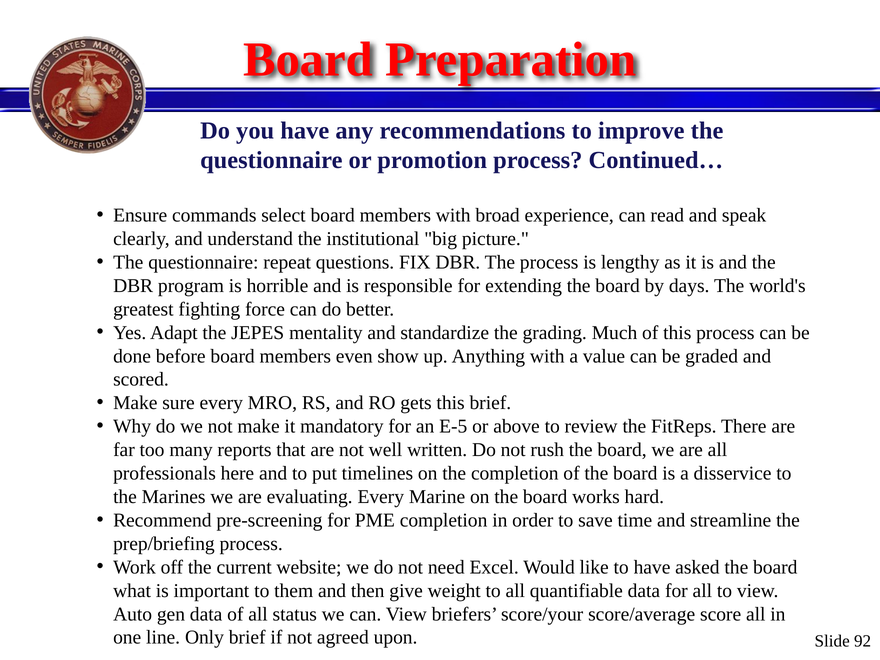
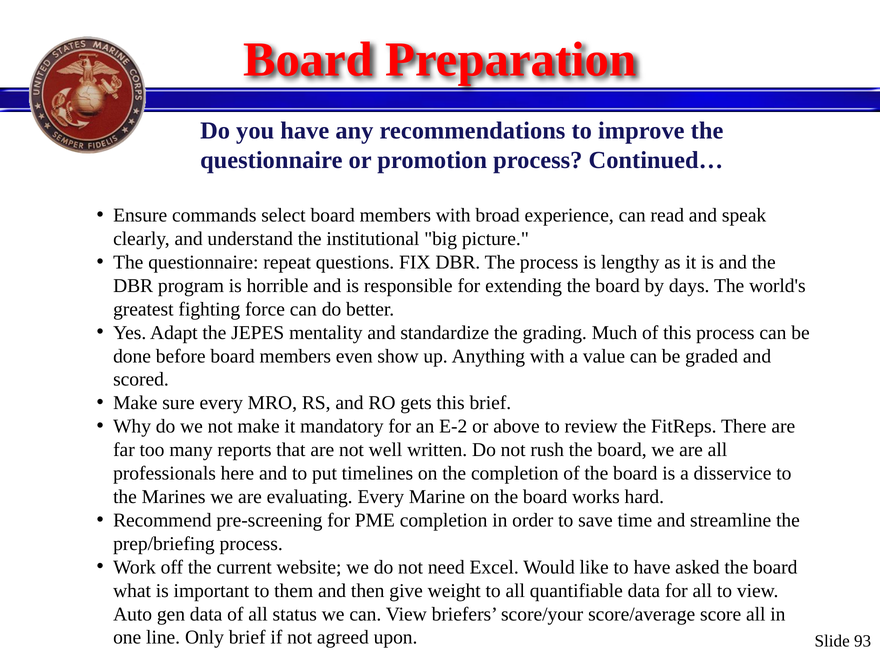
E-5: E-5 -> E-2 (453, 426)
92: 92 -> 93 (863, 641)
